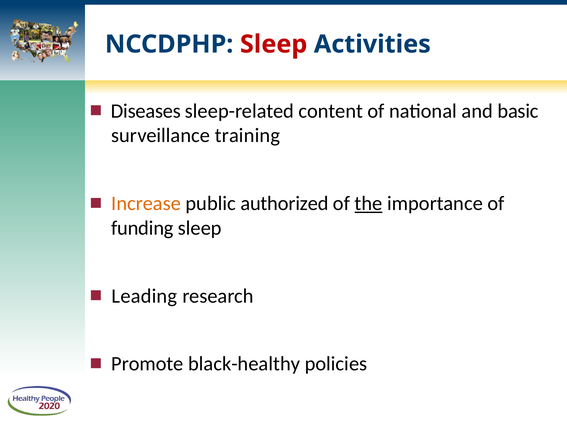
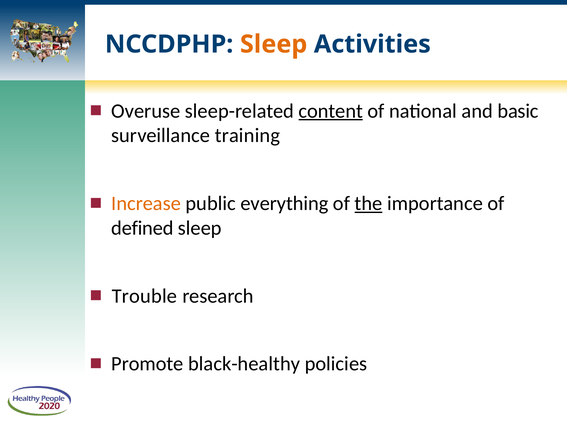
Sleep colour: red -> orange (274, 44)
Diseases: Diseases -> Overuse (146, 111)
content underline: none -> present (331, 111)
authorized: authorized -> everything (284, 204)
funding: funding -> defined (142, 228)
Leading: Leading -> Trouble (144, 296)
